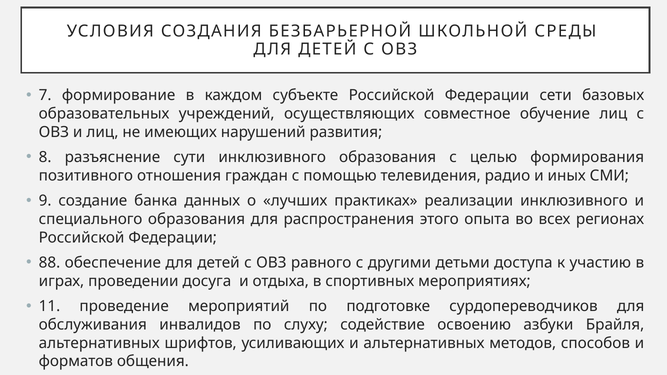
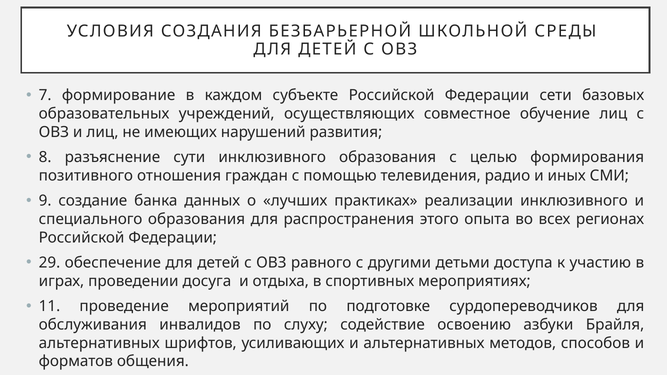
88: 88 -> 29 (50, 263)
